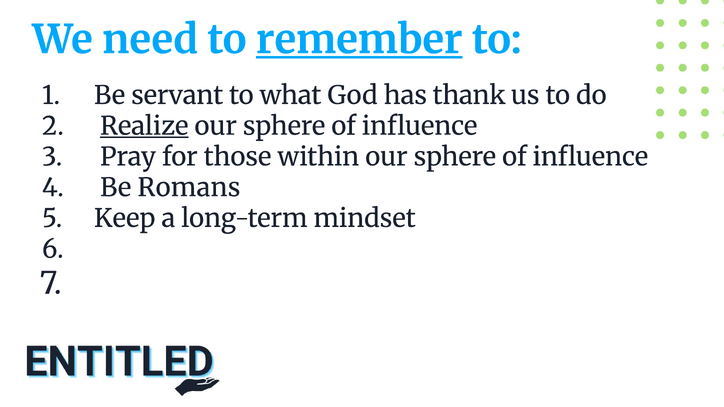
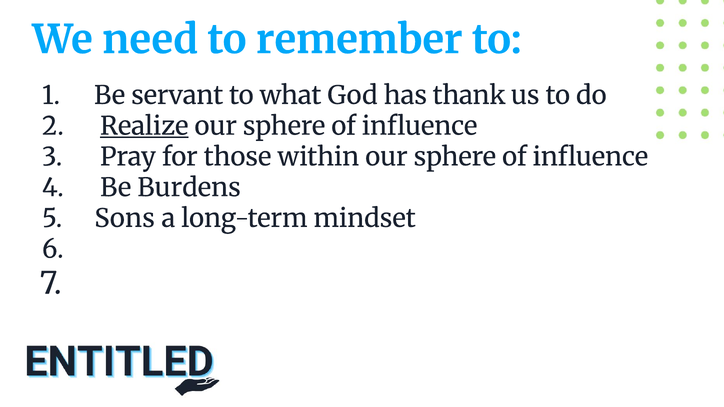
remember underline: present -> none (359, 40)
Romans: Romans -> Burdens (189, 188)
Keep: Keep -> Sons (125, 219)
